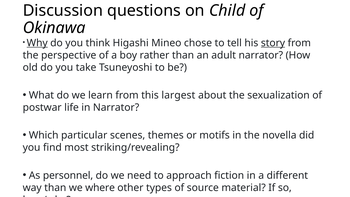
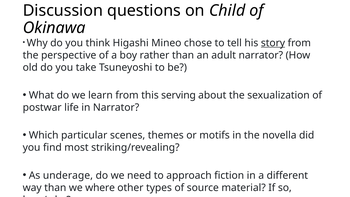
Why underline: present -> none (37, 43)
largest: largest -> serving (178, 95)
personnel: personnel -> underage (68, 175)
